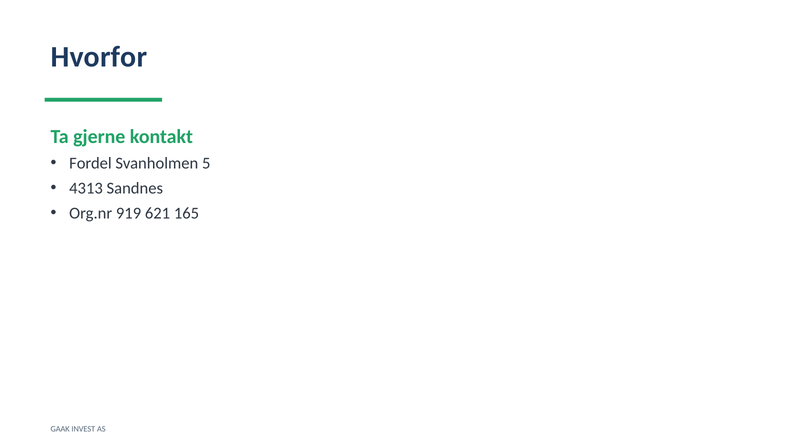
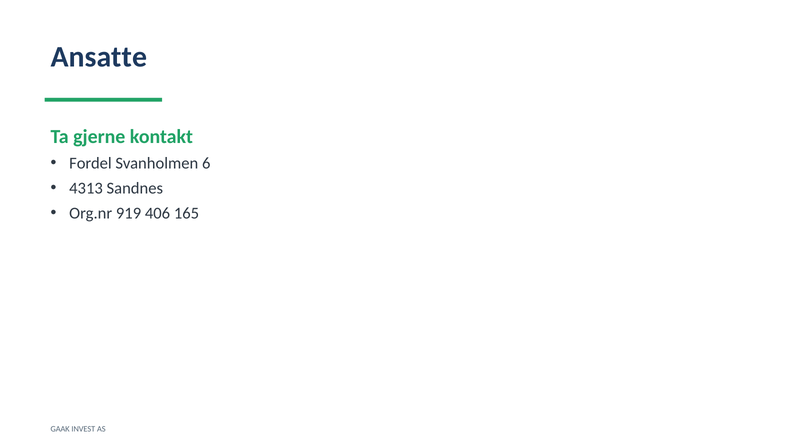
Hvorfor: Hvorfor -> Ansatte (99, 57)
5: 5 -> 6 (206, 163)
621: 621 -> 406 (157, 213)
